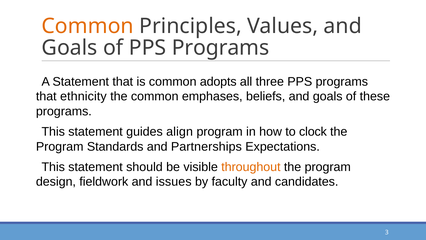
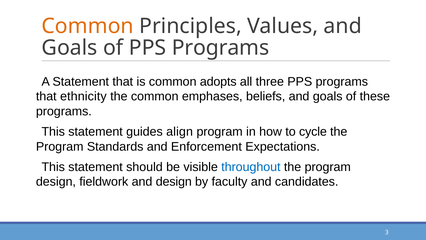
clock: clock -> cycle (313, 132)
Partnerships: Partnerships -> Enforcement (206, 146)
throughout colour: orange -> blue (251, 167)
and issues: issues -> design (174, 182)
